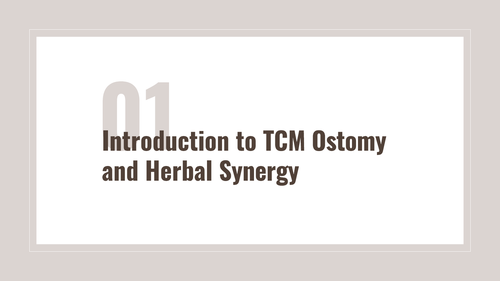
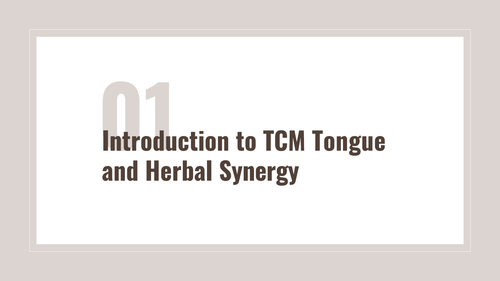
Ostomy: Ostomy -> Tongue (349, 143)
